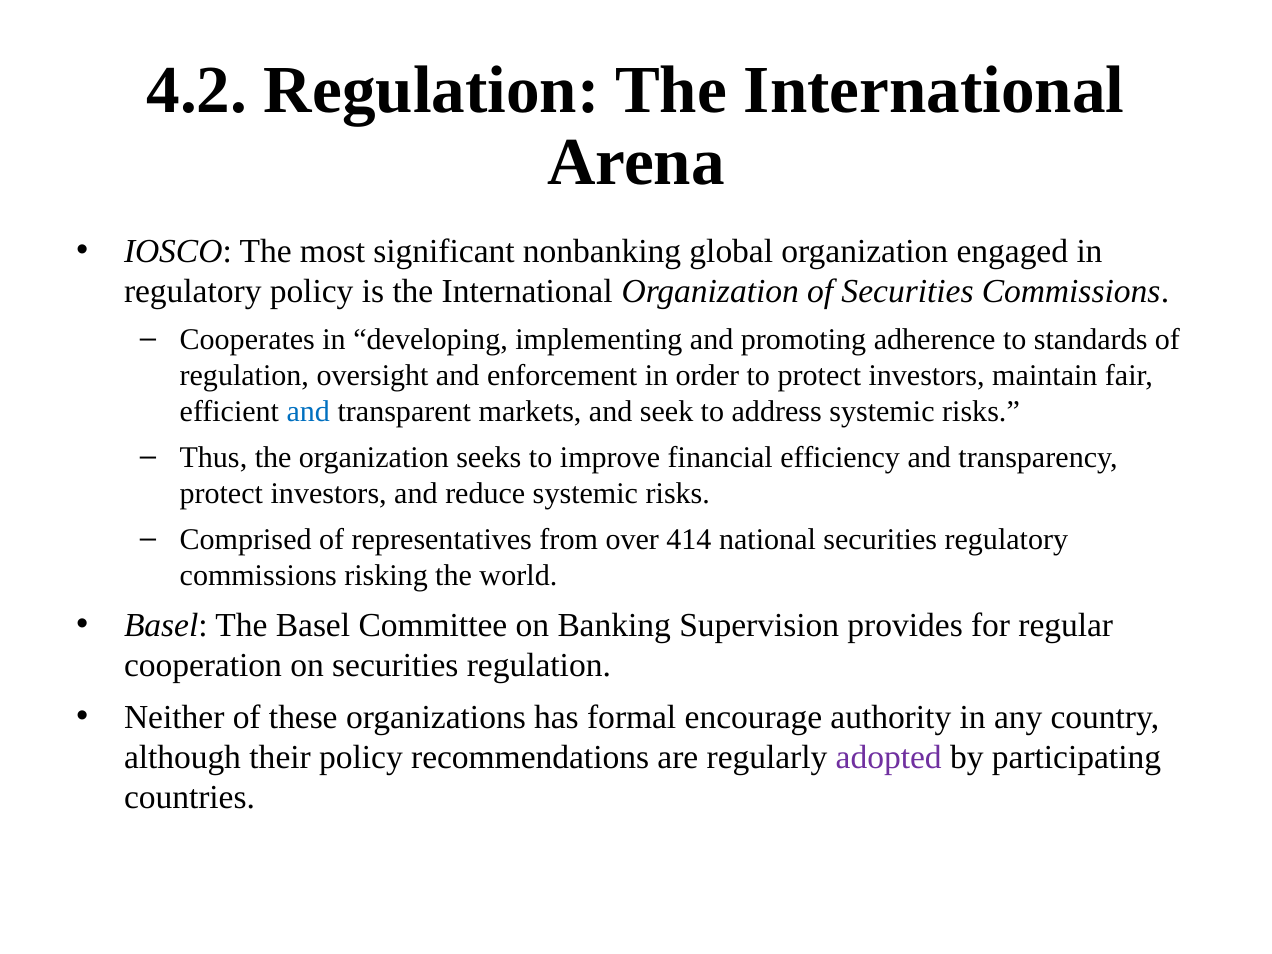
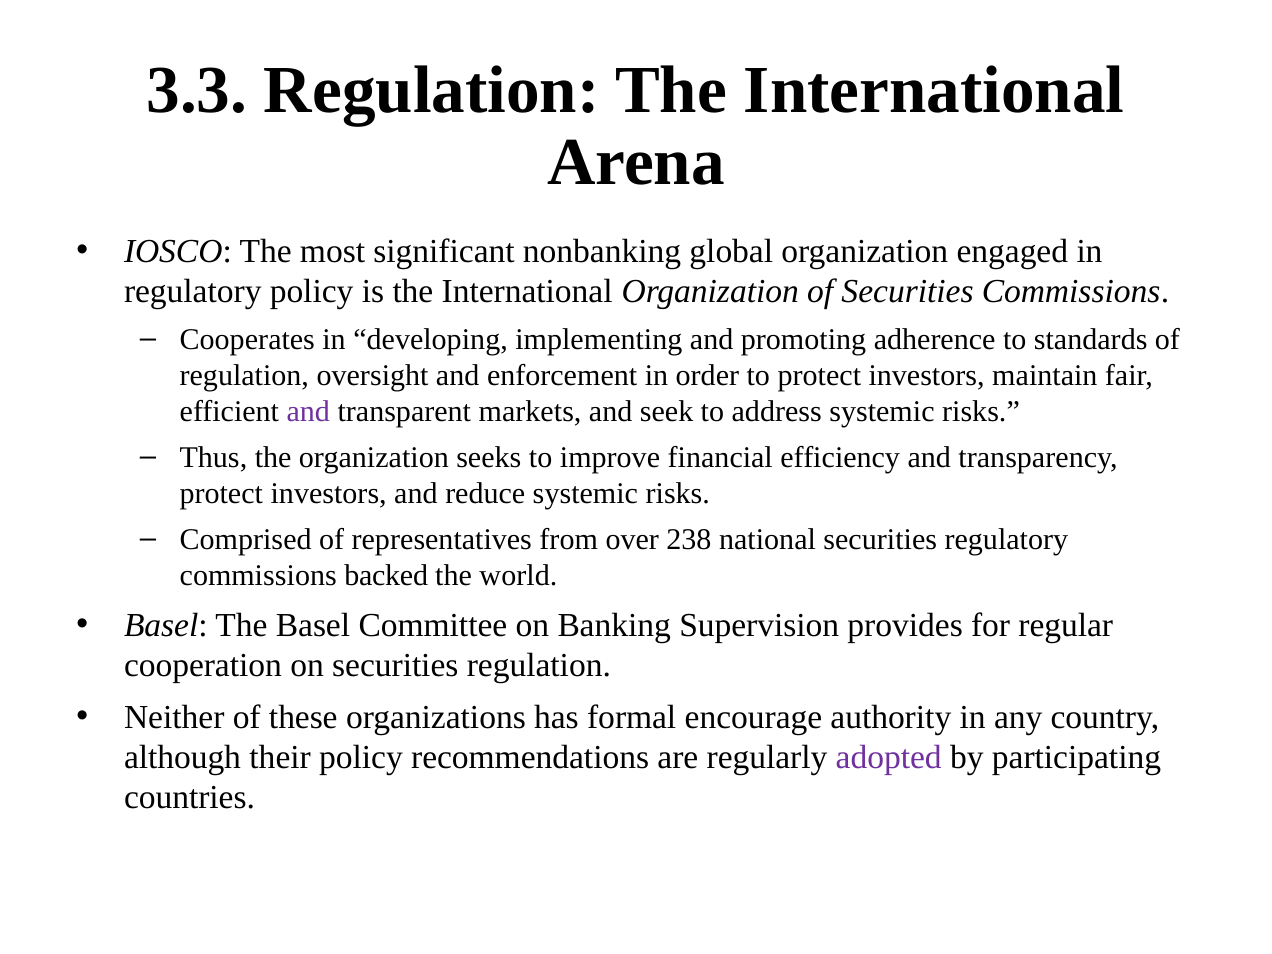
4.2: 4.2 -> 3.3 (197, 90)
and colour: blue -> purple (308, 412)
414: 414 -> 238 (689, 540)
risking: risking -> backed (386, 576)
